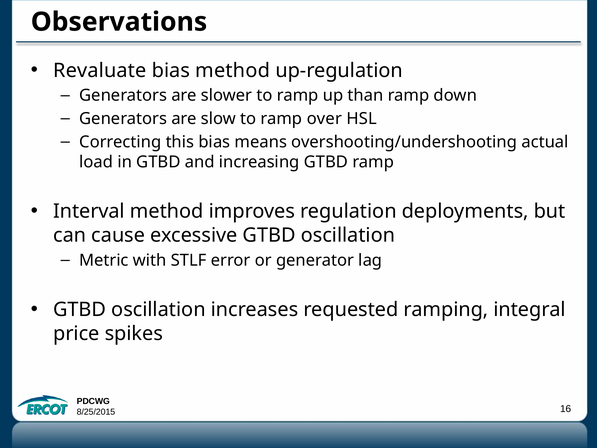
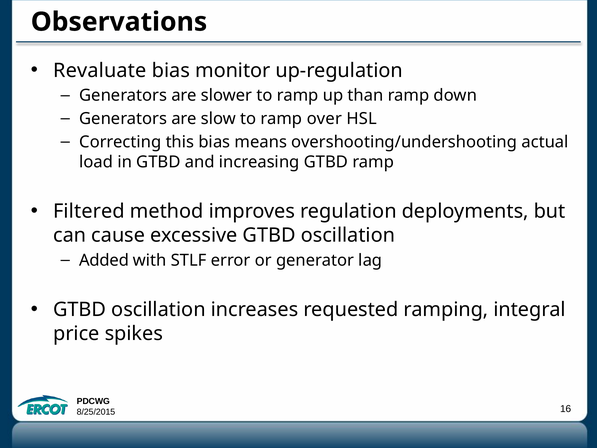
bias method: method -> monitor (233, 70)
Interval: Interval -> Filtered (89, 211)
Metric: Metric -> Added (104, 260)
